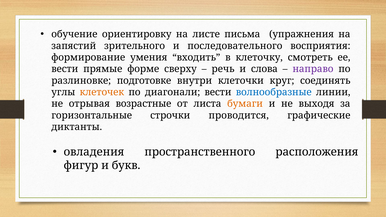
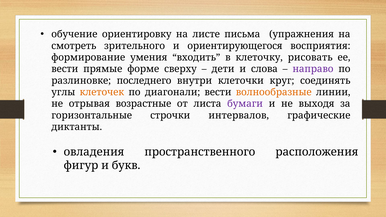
запястий: запястий -> смотреть (74, 46)
последовательного: последовательного -> ориентирующегося (235, 46)
смотреть: смотреть -> рисовать (310, 57)
речь: речь -> дети (223, 69)
подготовке: подготовке -> последнего (144, 81)
волнообразные colour: blue -> orange (274, 92)
бумаги colour: orange -> purple (245, 104)
проводится: проводится -> интервалов (239, 115)
